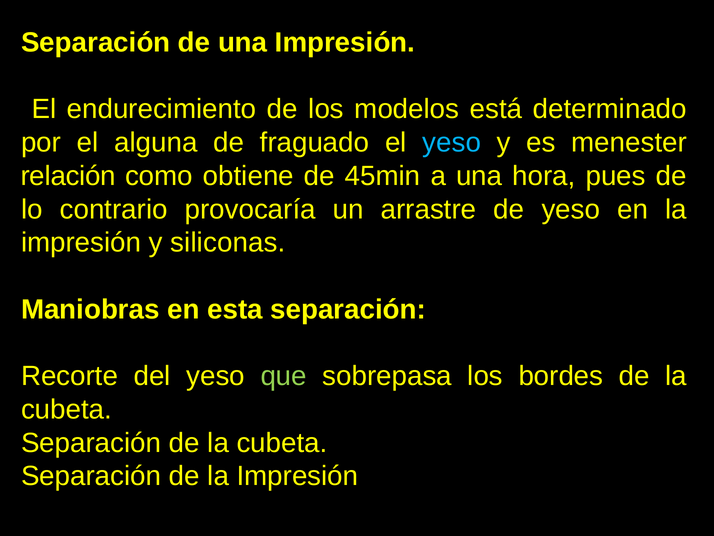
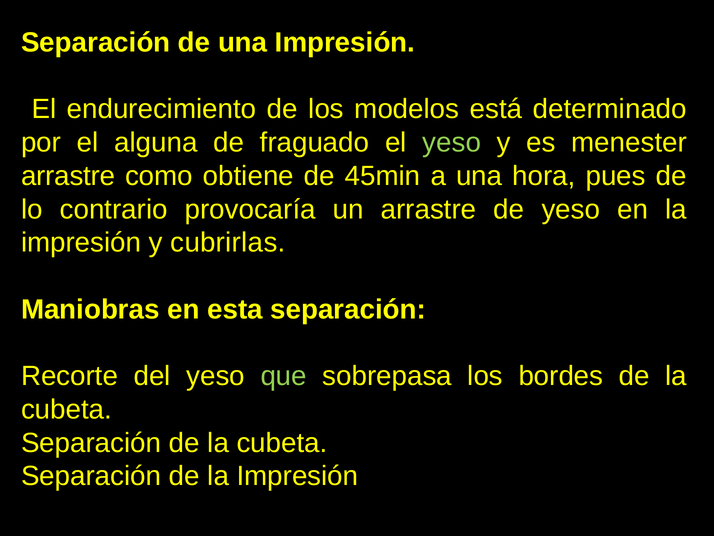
yeso colour: light blue -> light green (452, 142)
relación: relación -> arrastre (68, 176)
siliconas: siliconas -> cubrirlas (228, 242)
